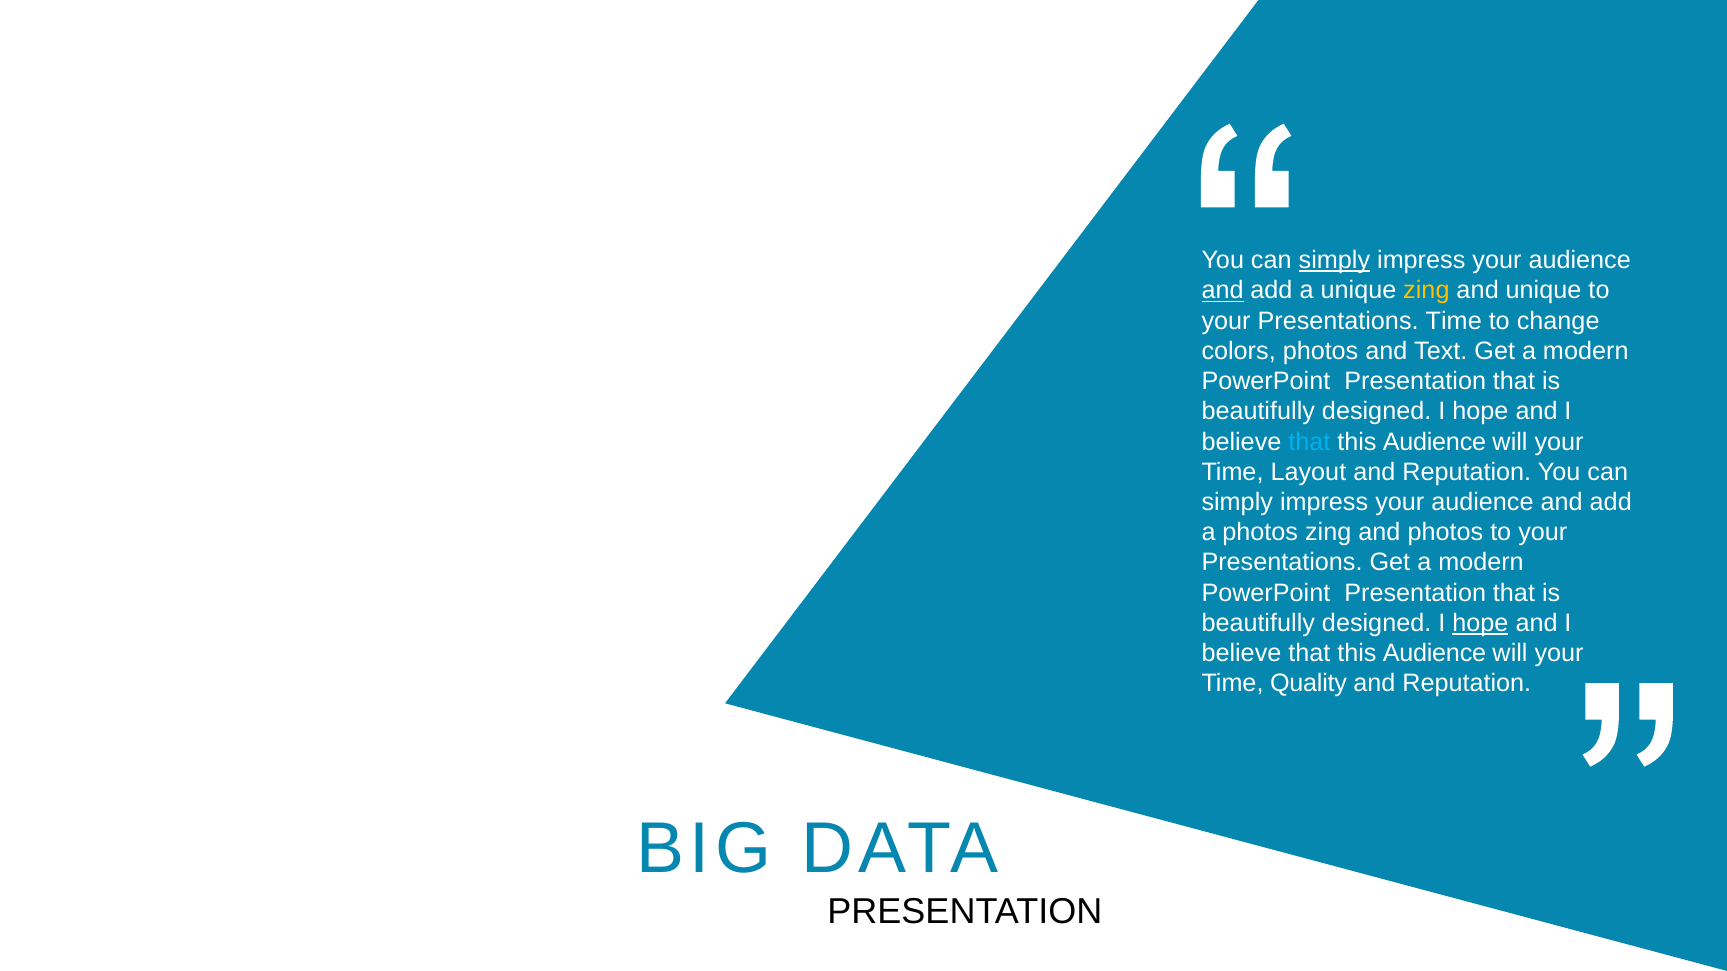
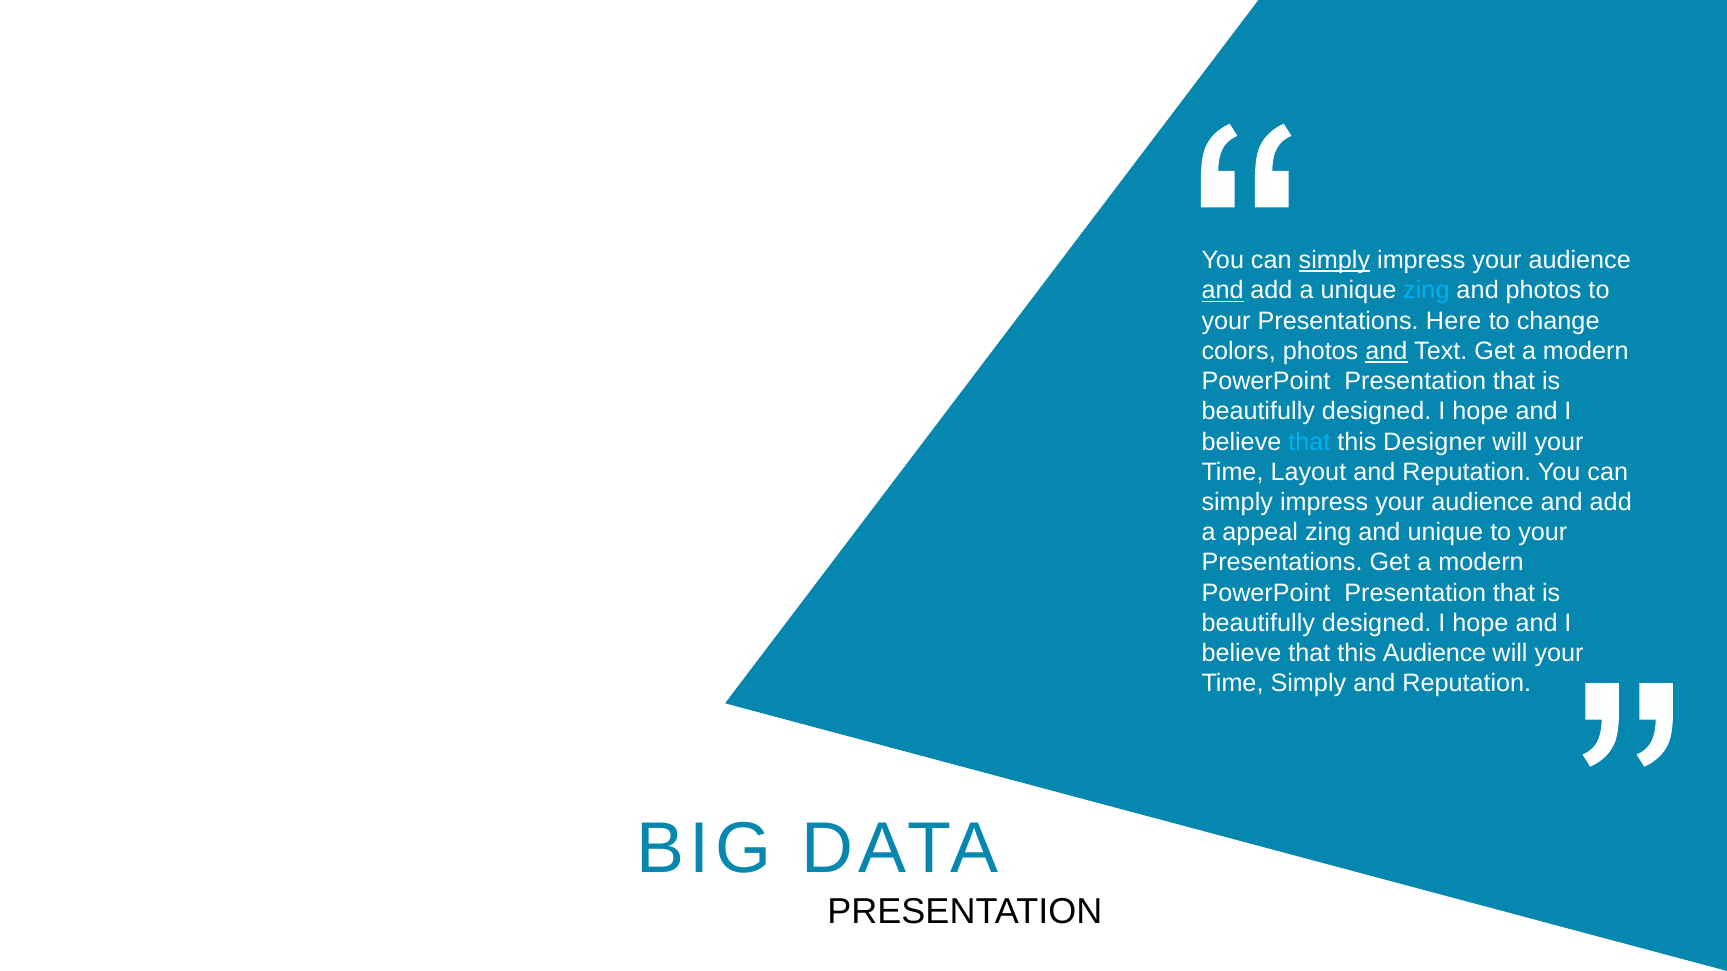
zing colour: yellow -> light blue (1426, 291)
and unique: unique -> photos (1544, 291)
Presentations Time: Time -> Here (1454, 321)
and underline: none -> present (1386, 351)
Audience: Audience -> Designer (1434, 442)
a photos: photos -> appeal (1260, 533)
and photos: photos -> unique (1445, 533)
hope underline: present -> none (1480, 623)
Time Quality: Quality -> Simply (1308, 684)
